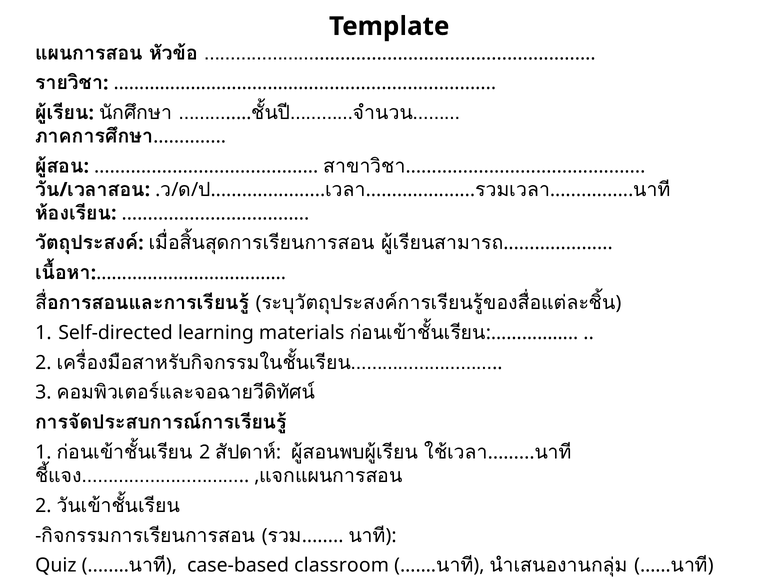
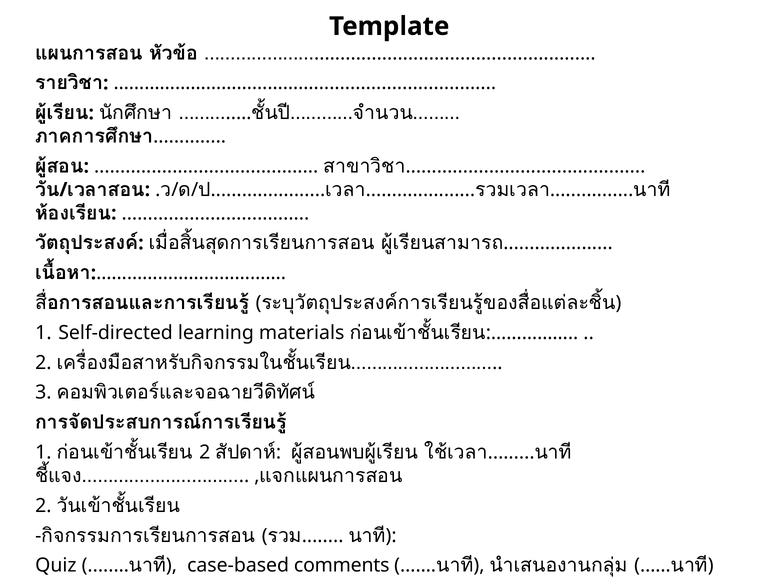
classroom: classroom -> comments (342, 565)
